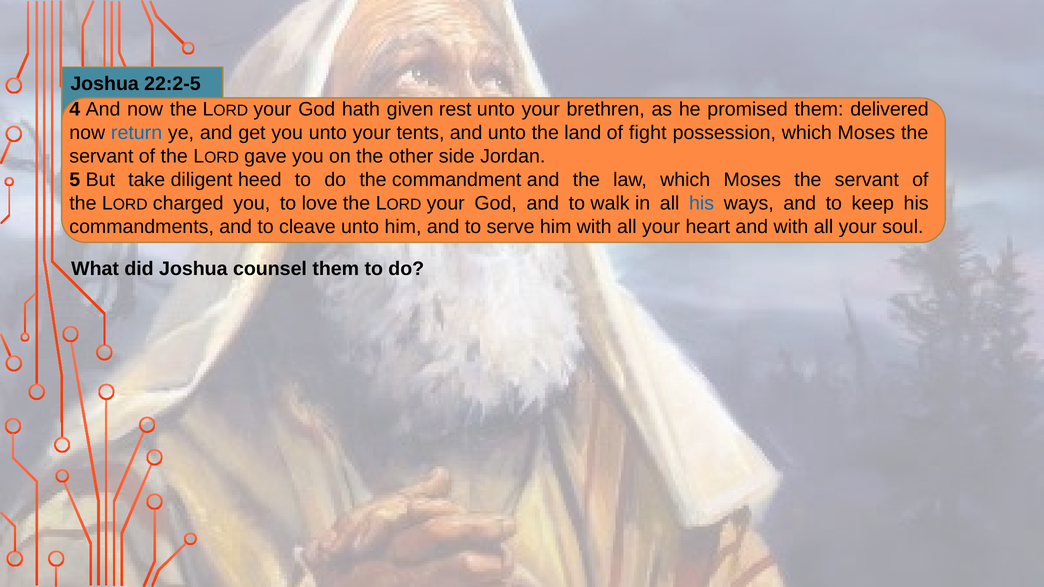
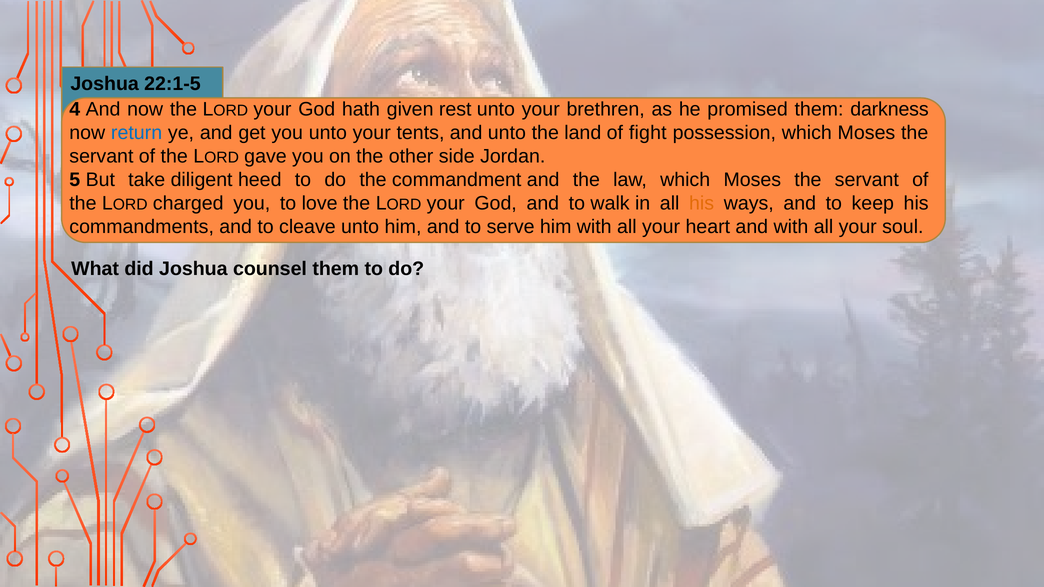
22:2-5: 22:2-5 -> 22:1-5 (172, 84)
delivered: delivered -> darkness (889, 109)
his colour: blue -> orange (702, 203)
